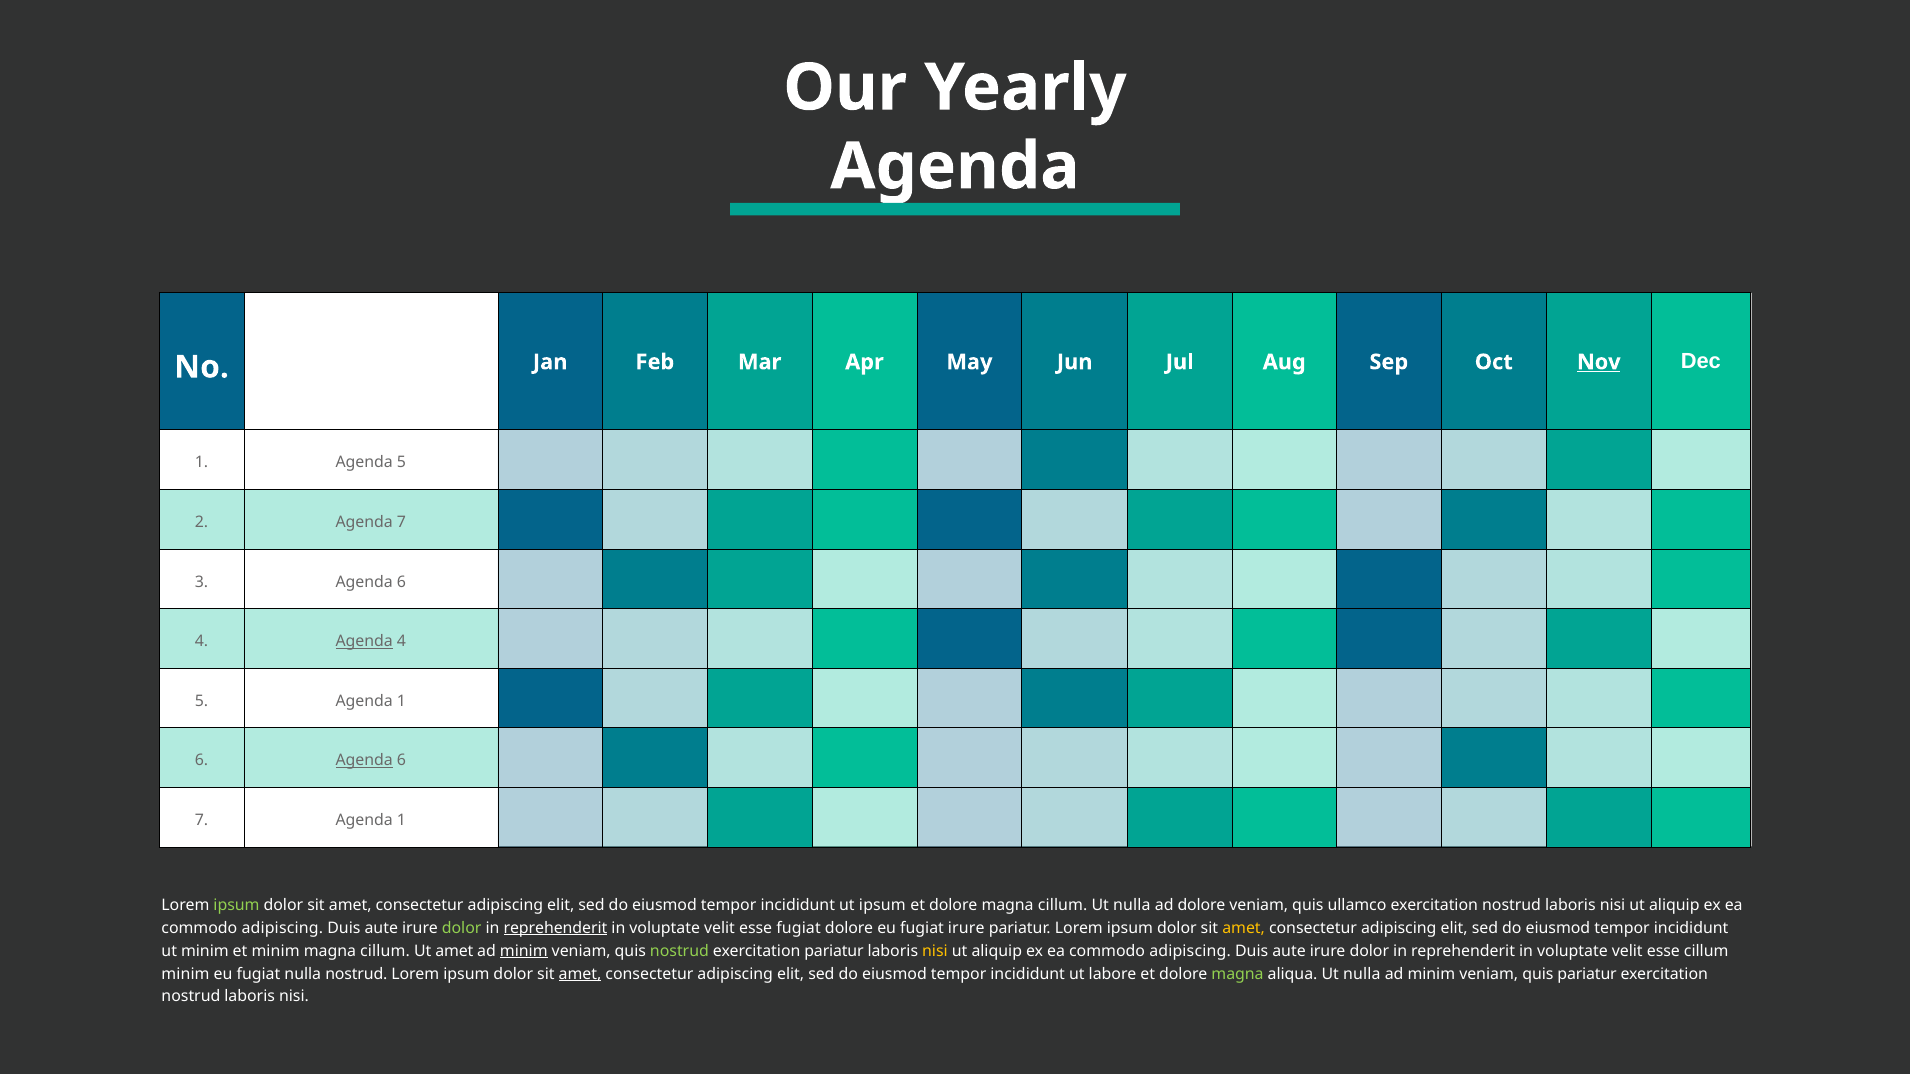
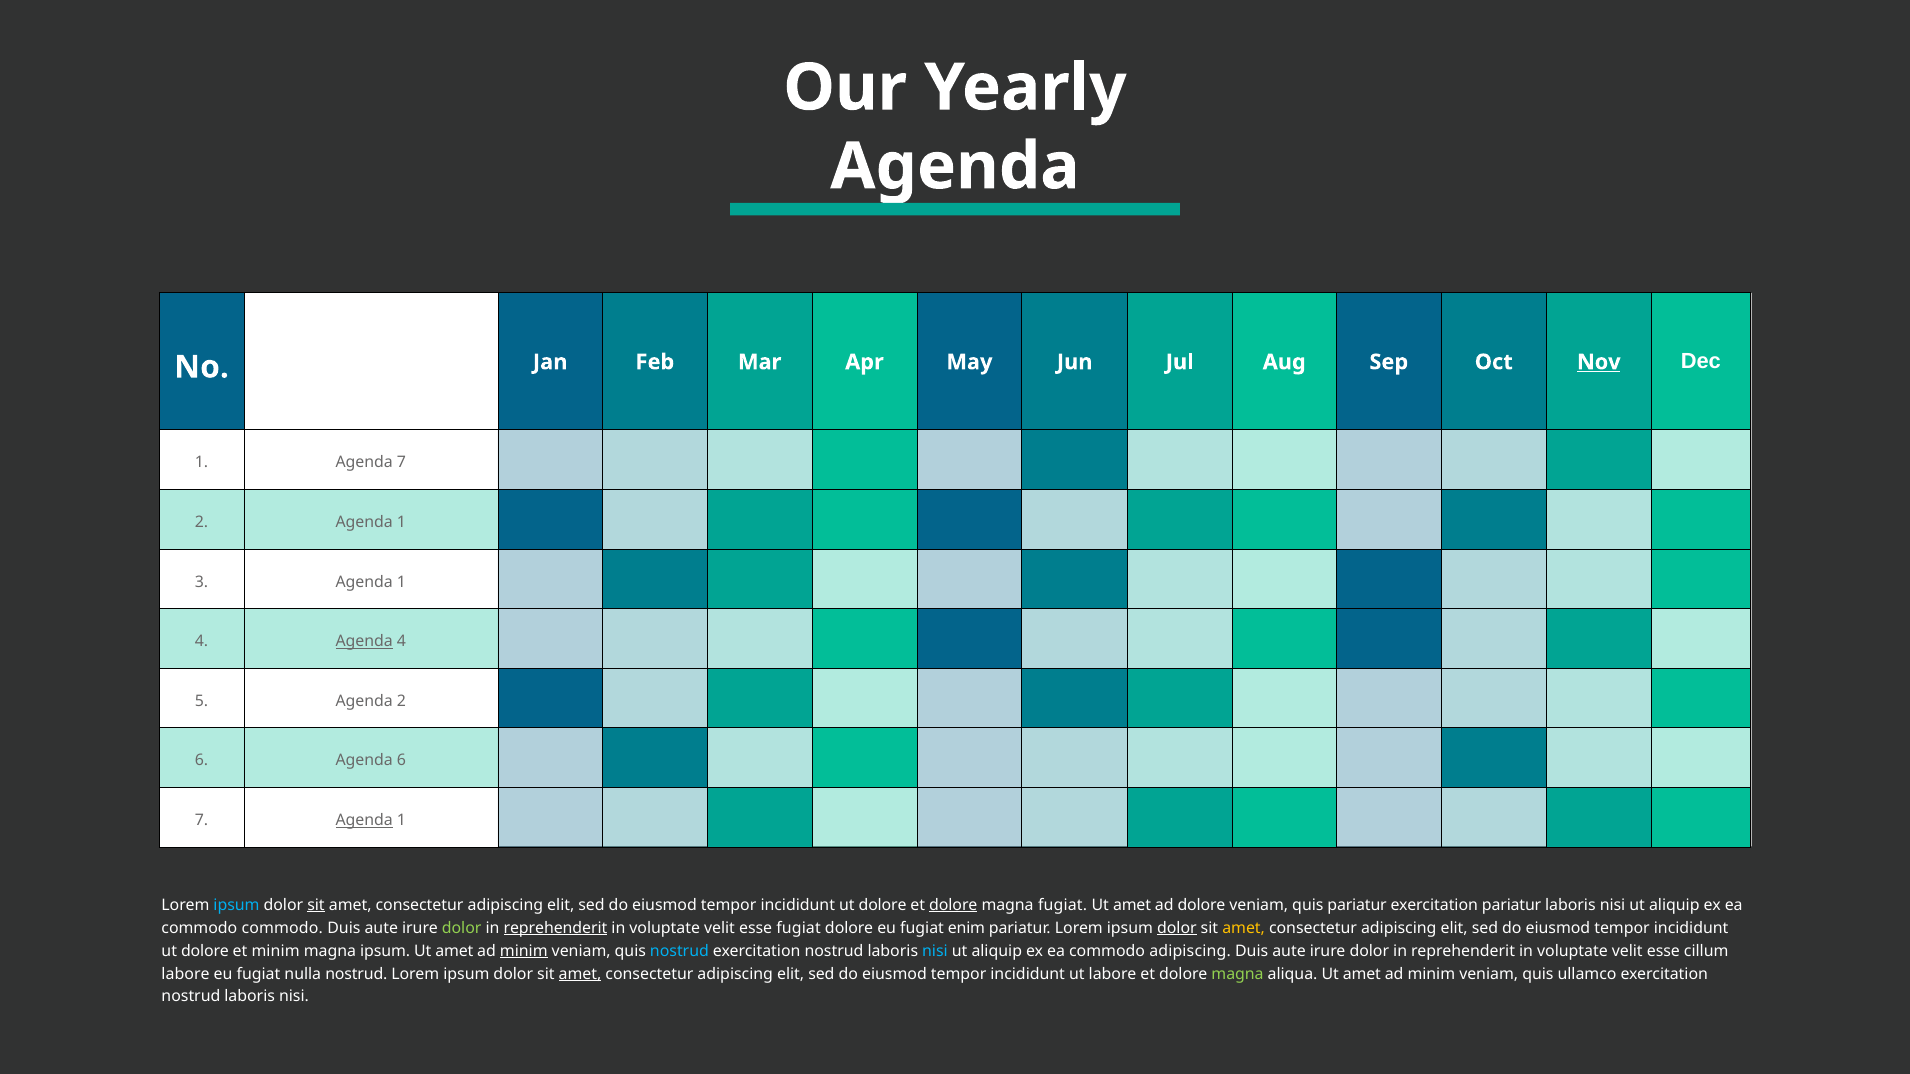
Agenda 5: 5 -> 7 (401, 463)
2 Agenda 7: 7 -> 1 (401, 523)
3 Agenda 6: 6 -> 1 (401, 582)
5 Agenda 1: 1 -> 2 (401, 701)
Agenda underline: present -> none (364, 761)
Agenda underline: none -> present (364, 820)
ipsum colour: light green -> light blue (237, 905)
sit underline: none -> present (316, 905)
ipsum: ipsum -> dolore (883, 905)
dolore underline: none -> present (953, 905)
cillum: cillum -> fugiat (1063, 905)
nulla: nulla -> amet (1132, 905)
quis ullamco: ullamco -> pariatur (1357, 905)
nostrud: nostrud -> pariatur (1512, 905)
adipiscing: adipiscing -> commodo (282, 928)
fugiat irure: irure -> enim (966, 928)
dolor underline: none -> present (1177, 928)
minim: minim -> dolore (205, 951)
cillum: cillum -> ipsum (385, 951)
nostrud colour: light green -> light blue (679, 951)
pariatur: pariatur -> nostrud (834, 951)
nisi colour: yellow -> light blue (935, 951)
minim: minim -> labore (186, 974)
aliqua Ut nulla: nulla -> amet (1362, 974)
quis pariatur: pariatur -> ullamco (1587, 974)
